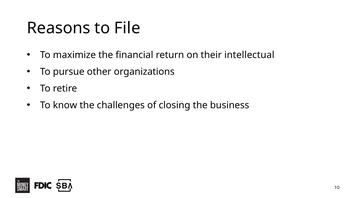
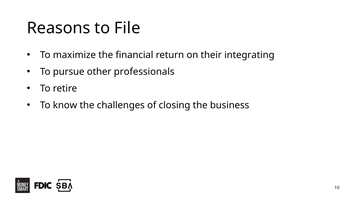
intellectual: intellectual -> integrating (249, 55)
organizations: organizations -> professionals (144, 72)
